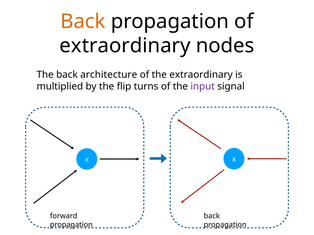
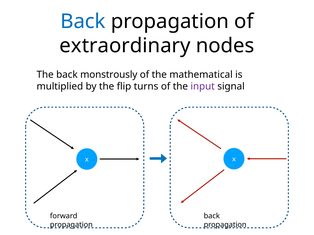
Back colour: orange -> blue (83, 21)
architecture: architecture -> monstrously (109, 75)
the extraordinary: extraordinary -> mathematical (201, 75)
